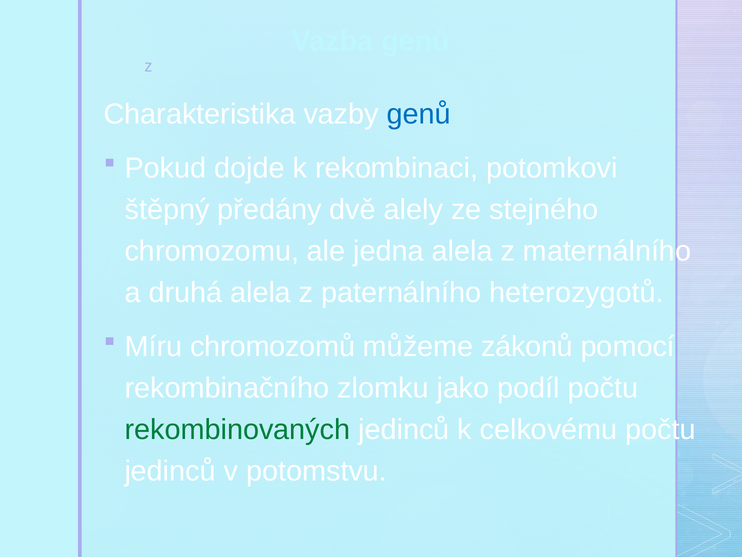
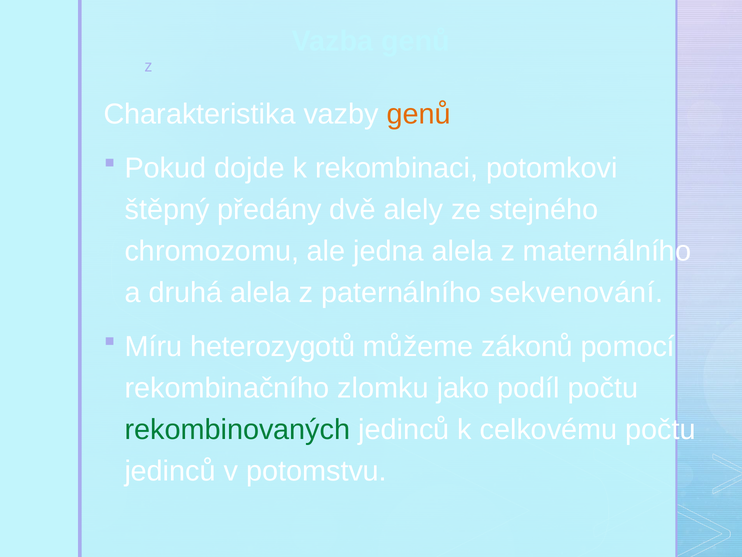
genů colour: blue -> orange (419, 114)
heterozygotů: heterozygotů -> sekvenování (576, 292)
chromozomů: chromozomů -> heterozygotů (273, 346)
